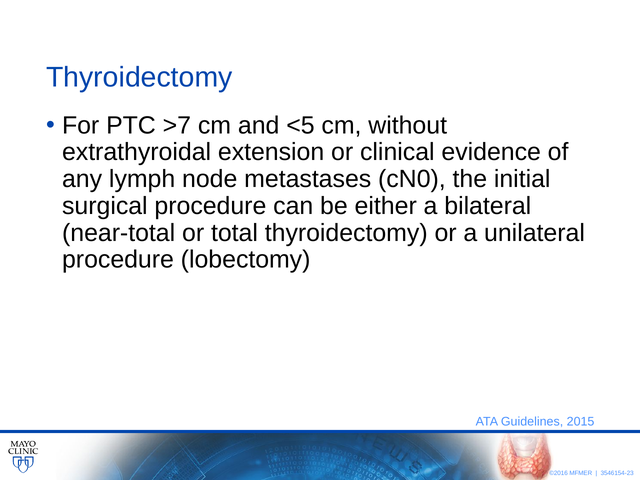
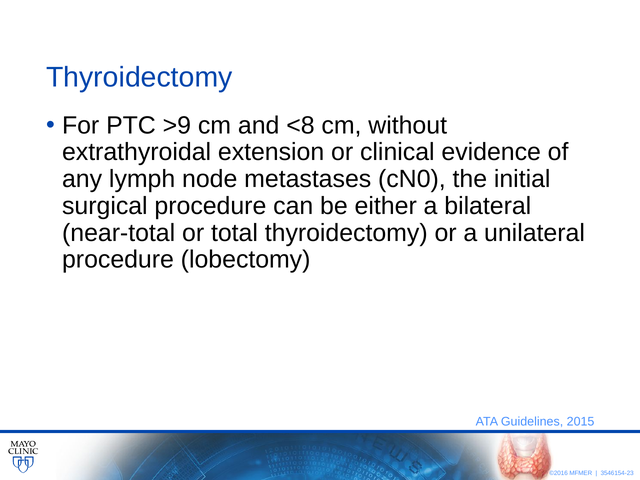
>7: >7 -> >9 (177, 125)
<5: <5 -> <8 (300, 125)
